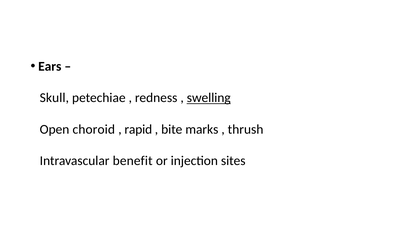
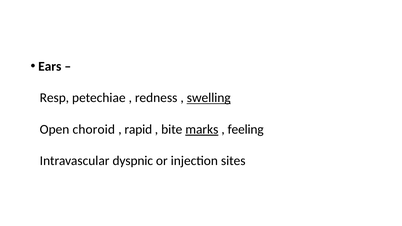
Skull: Skull -> Resp (54, 98)
marks underline: none -> present (202, 129)
thrush: thrush -> feeling (246, 129)
benefit: benefit -> dyspnic (133, 161)
